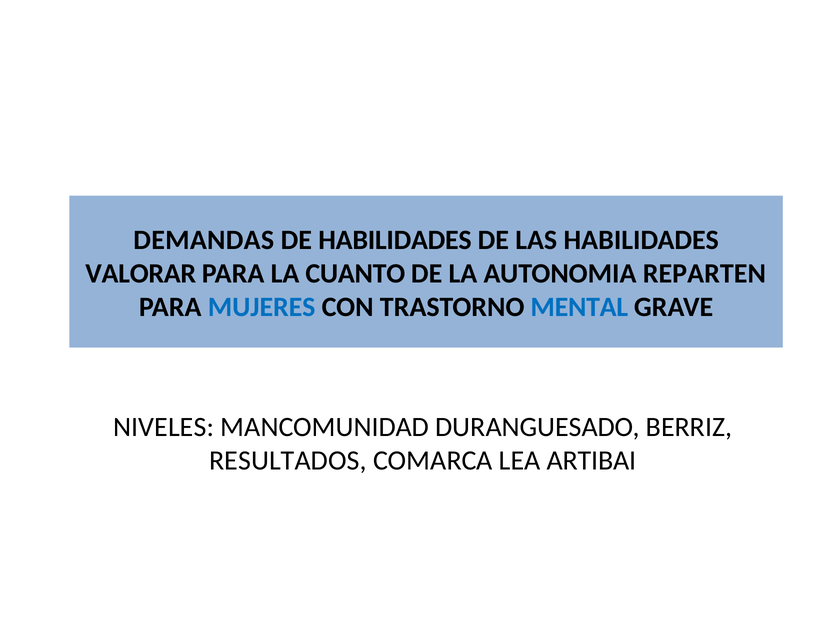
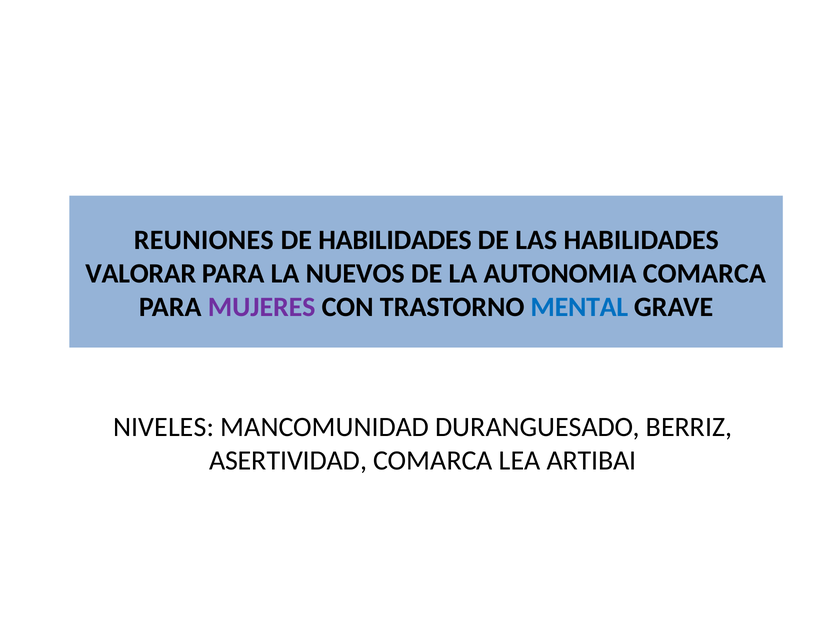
DEMANDAS: DEMANDAS -> REUNIONES (204, 240)
CUANTO: CUANTO -> NUEVOS (355, 274)
AUTONOMIA REPARTEN: REPARTEN -> COMARCA (704, 274)
MUJERES colour: blue -> purple (262, 307)
RESULTADOS: RESULTADOS -> ASERTIVIDAD (288, 461)
